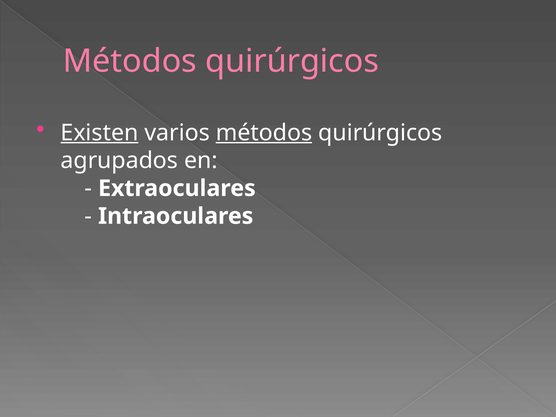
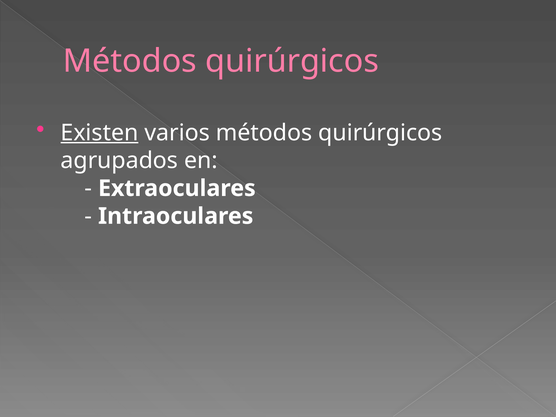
métodos underline: present -> none (264, 133)
